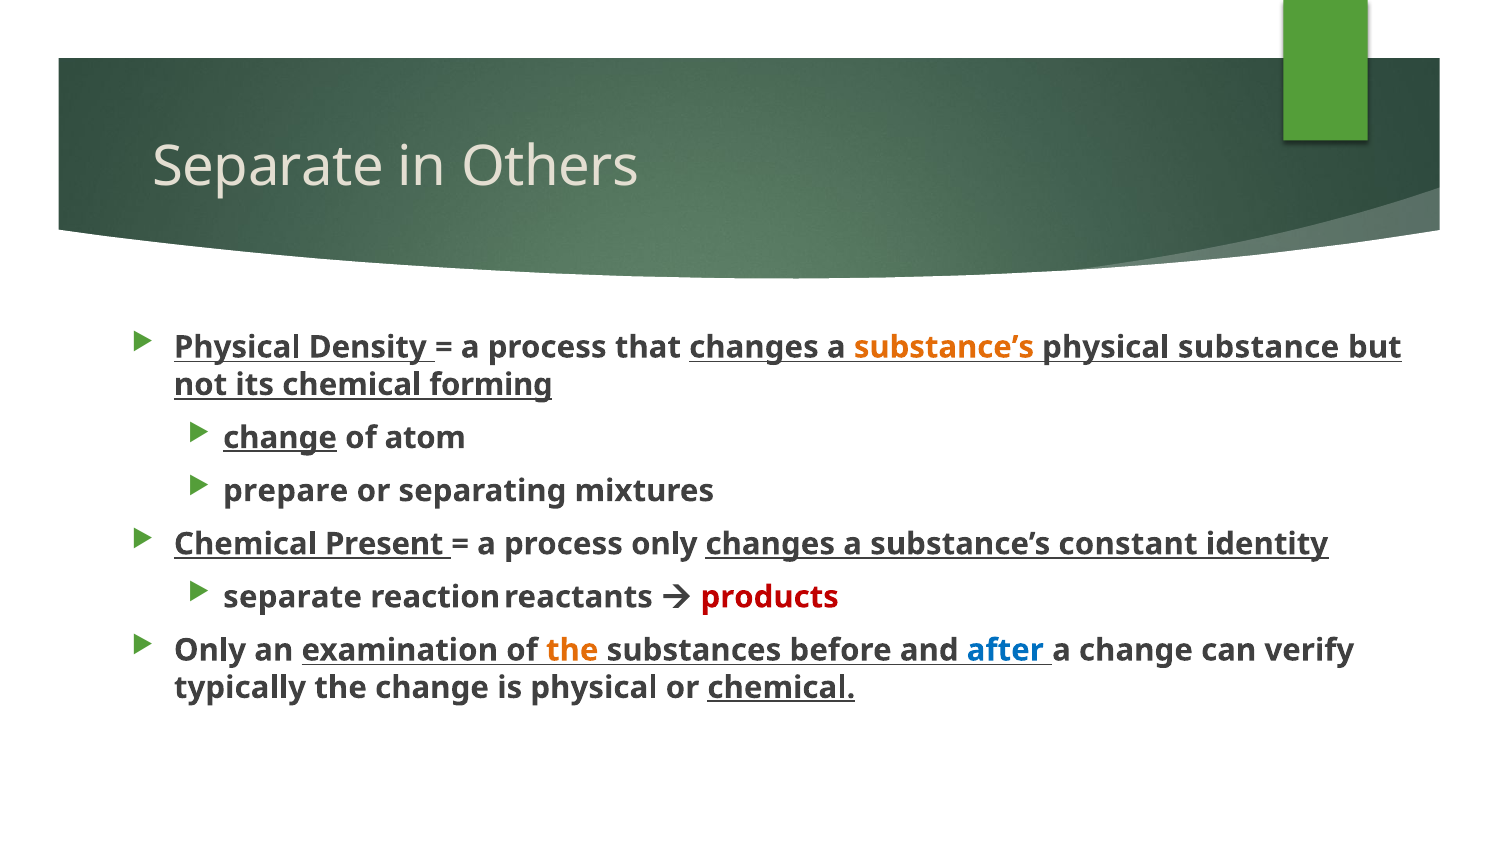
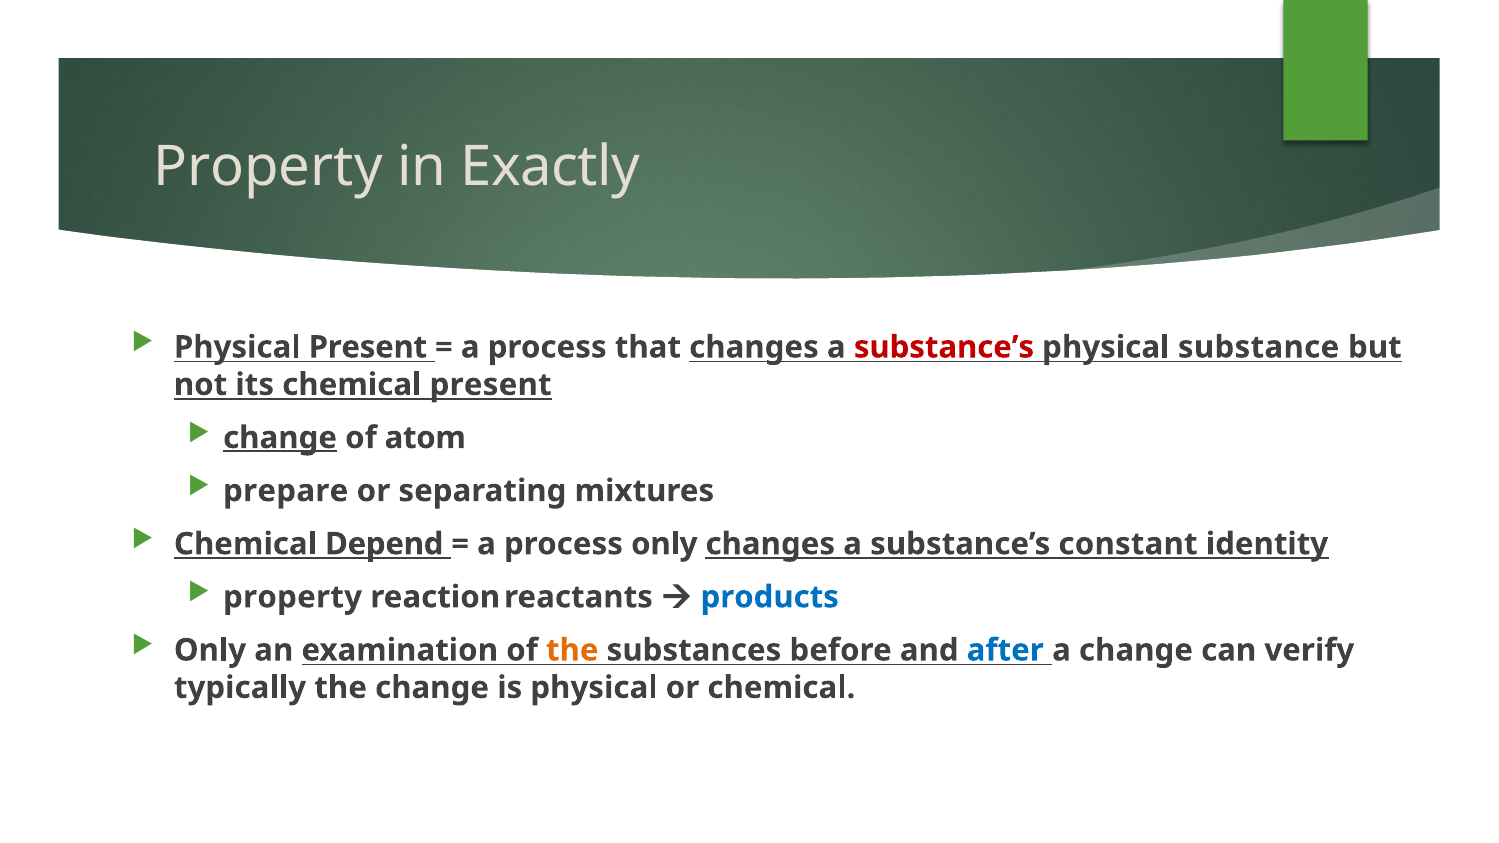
Separate: Separate -> Property (268, 167)
Others: Others -> Exactly (550, 167)
Physical Density: Density -> Present (368, 347)
substance’s colour: orange -> red (944, 347)
chemical forming: forming -> present (491, 385)
Present: Present -> Depend (384, 544)
separate: separate -> property (293, 597)
products colour: red -> blue (770, 597)
chemical underline: present -> none (781, 688)
